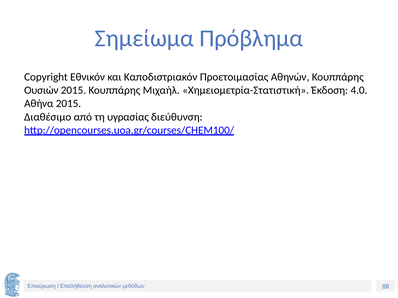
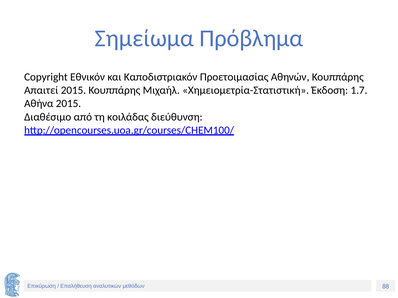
Ουσιών: Ουσιών -> Απαιτεί (41, 90)
4.0: 4.0 -> 1.7 (359, 90)
υγρασίας: υγρασίας -> κοιλάδας (128, 117)
